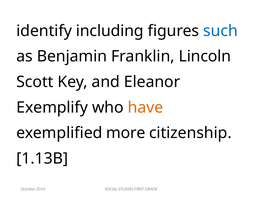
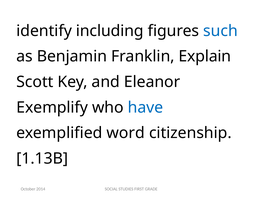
Lincoln: Lincoln -> Explain (205, 56)
have colour: orange -> blue (145, 107)
more: more -> word (126, 133)
